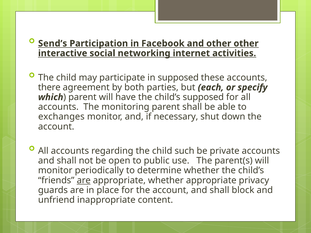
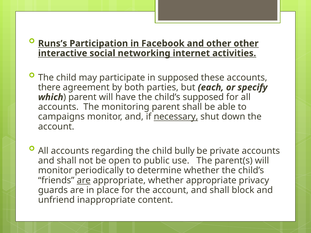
Send’s: Send’s -> Runs’s (53, 43)
exchanges: exchanges -> campaigns (61, 117)
necessary underline: none -> present (176, 117)
such: such -> bully (185, 151)
